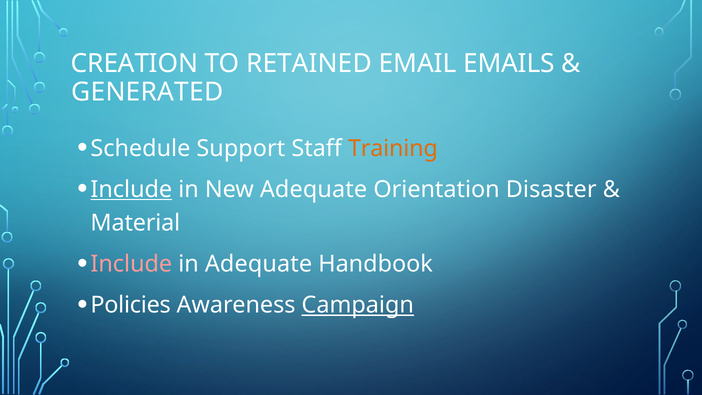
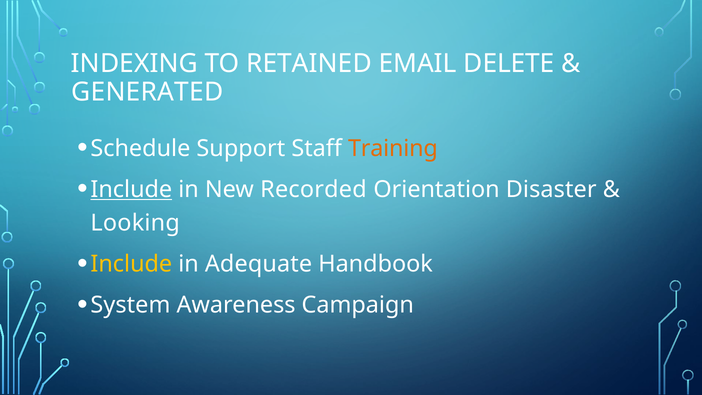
CREATION: CREATION -> INDEXING (134, 64)
EMAILS: EMAILS -> DELETE (509, 64)
New Adequate: Adequate -> Recorded (313, 189)
Material: Material -> Looking (135, 223)
Include colour: pink -> yellow (131, 264)
Policies: Policies -> System (130, 305)
Campaign underline: present -> none (358, 305)
